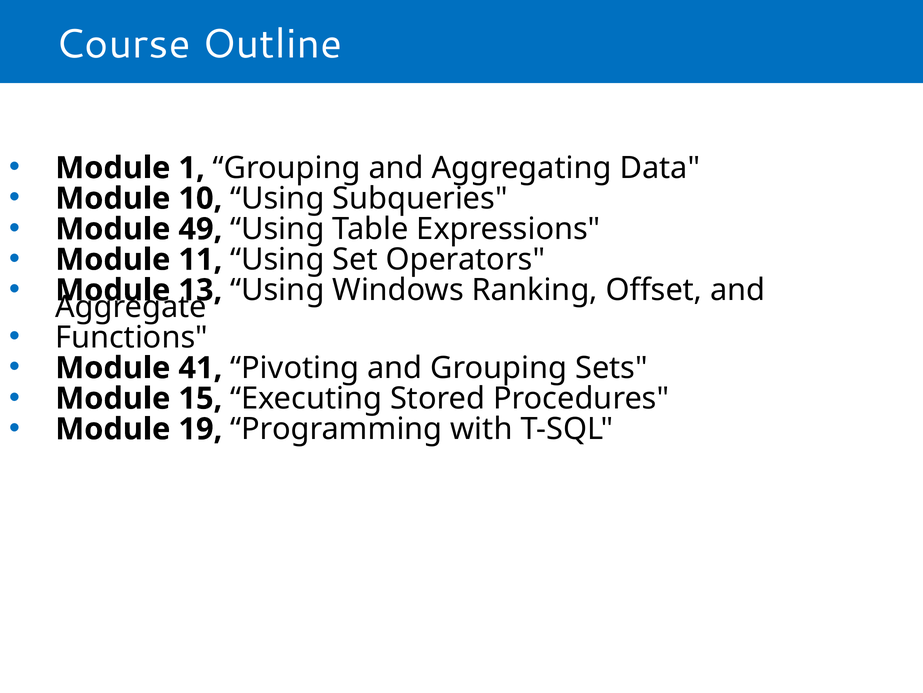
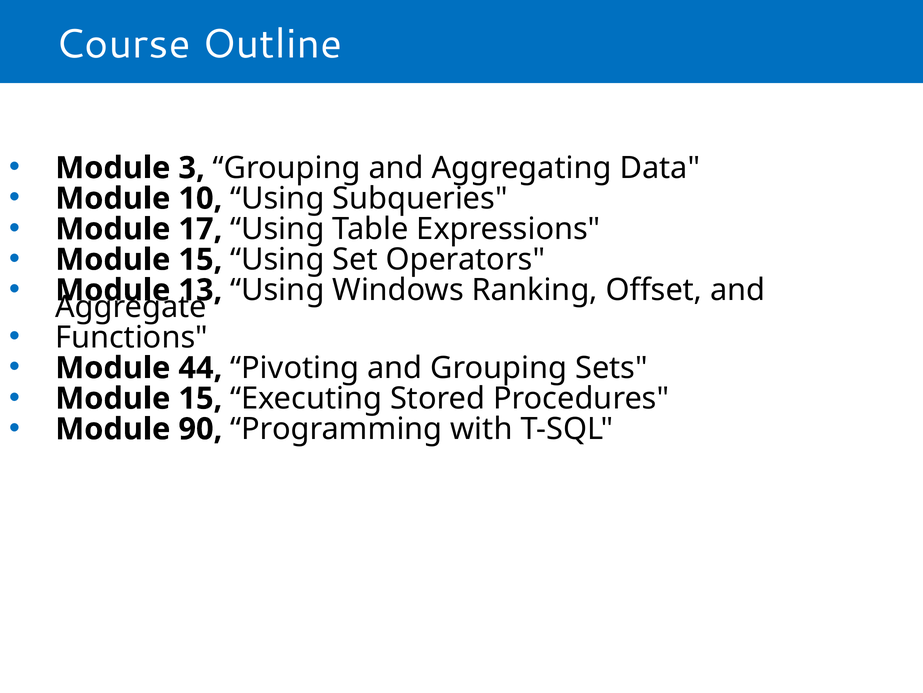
1: 1 -> 3 (192, 168)
49: 49 -> 17 (200, 229)
11: 11 -> 15 (200, 259)
41: 41 -> 44 (200, 368)
19: 19 -> 90 (200, 429)
